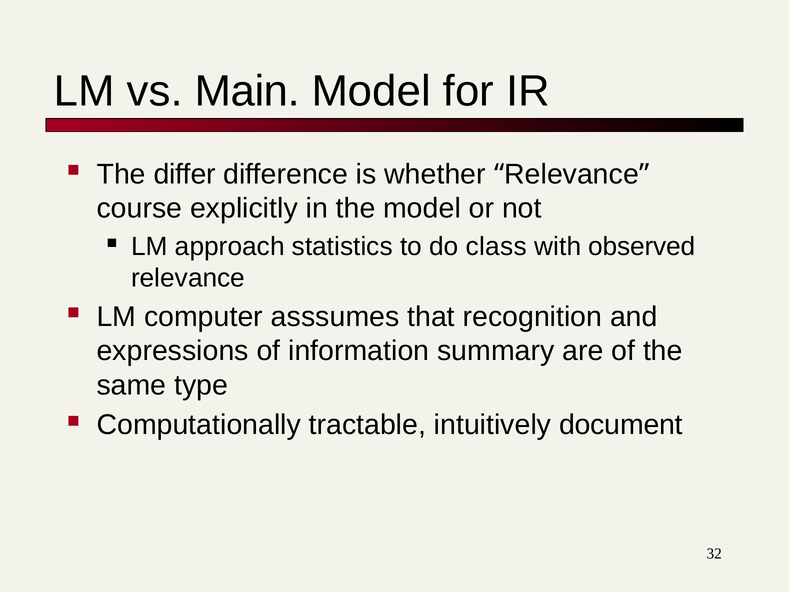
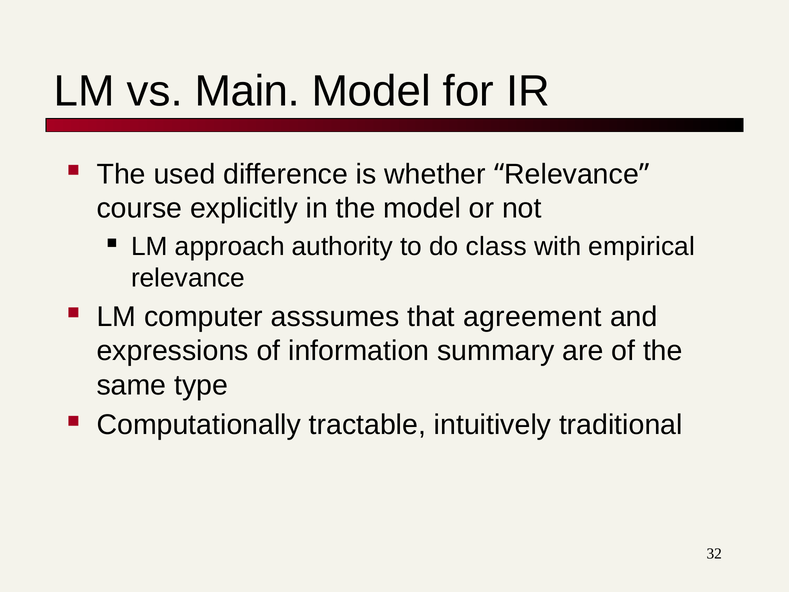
differ: differ -> used (184, 174)
statistics: statistics -> authority (342, 246)
observed: observed -> empirical (642, 246)
recognition: recognition -> agreement (532, 317)
document: document -> traditional (621, 425)
